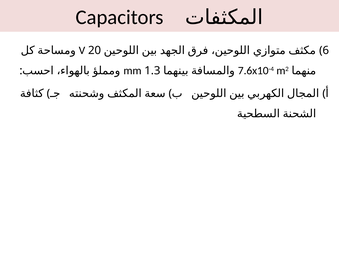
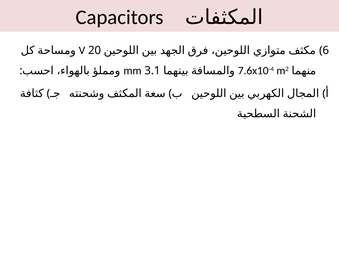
1.3: 1.3 -> 3.1 (152, 71)
